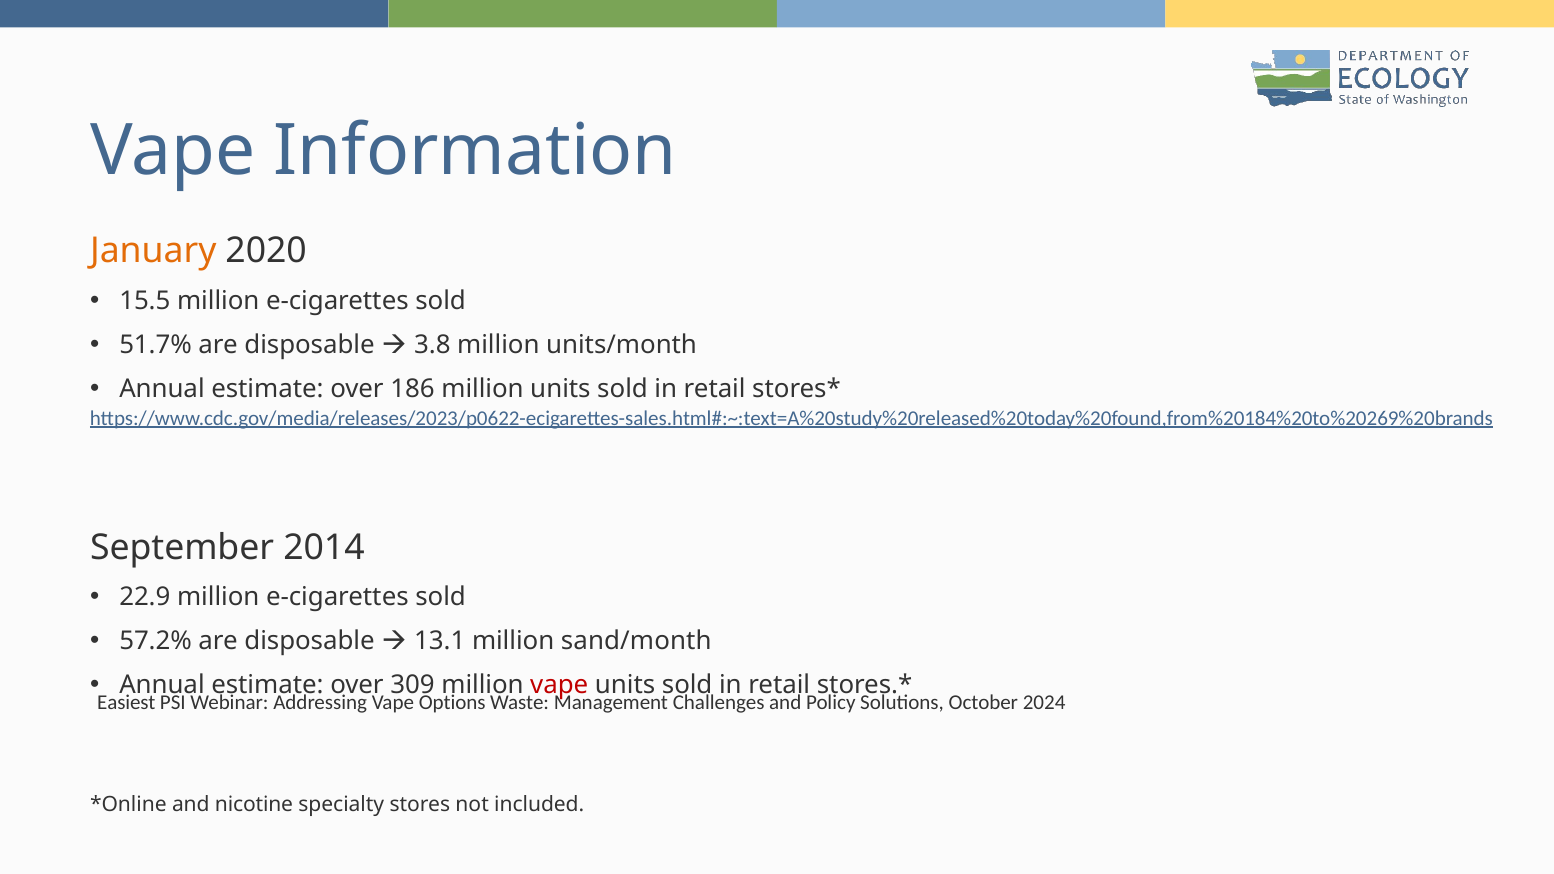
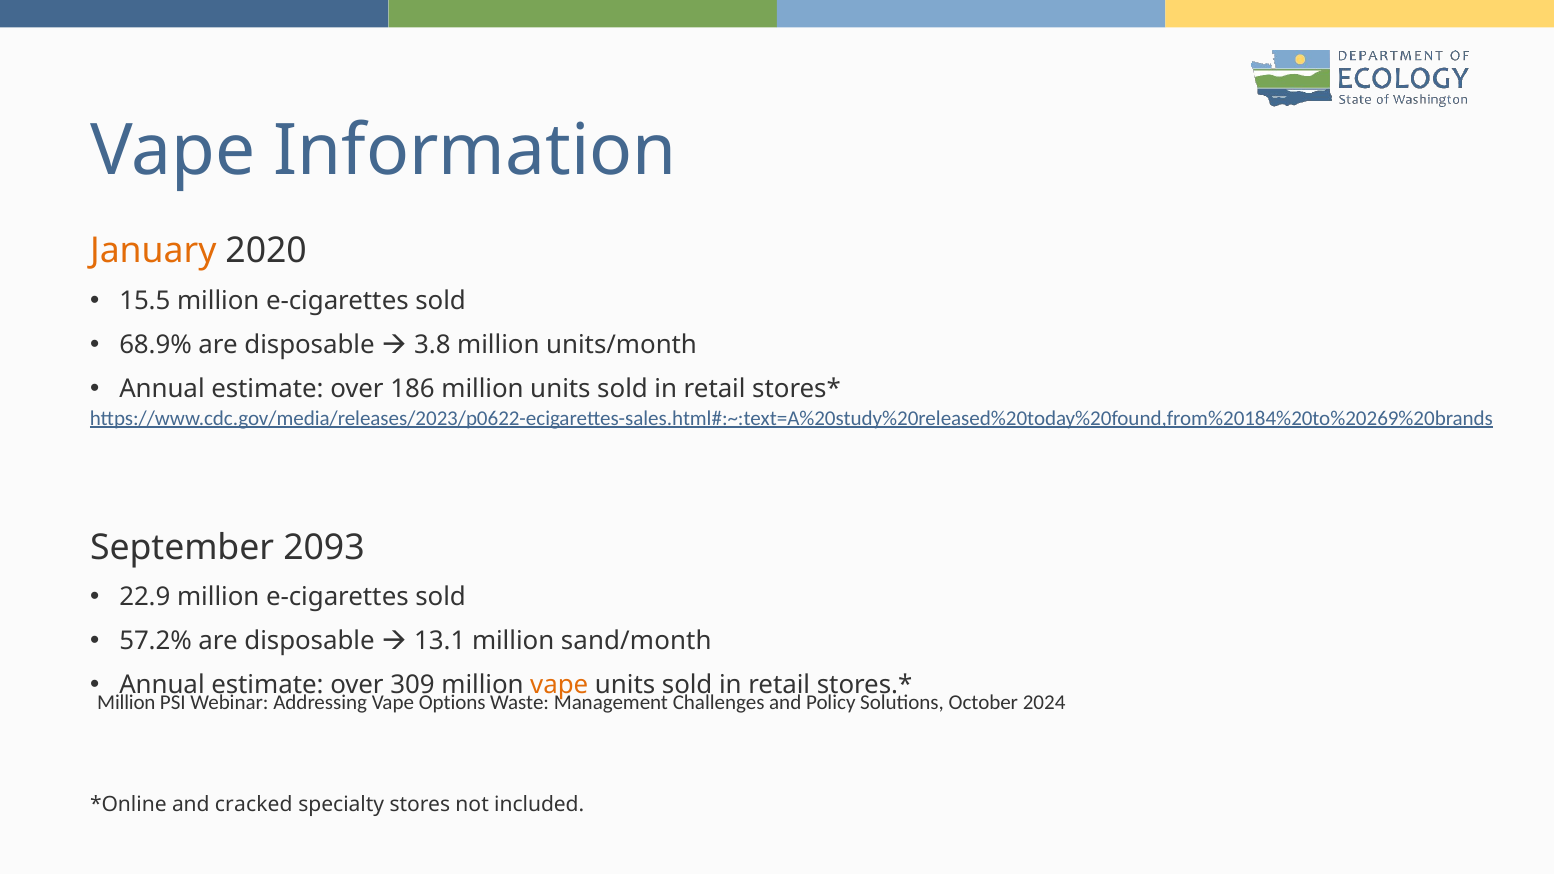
51.7%: 51.7% -> 68.9% (156, 345)
2014: 2014 -> 2093 (324, 547)
vape colour: red -> orange (559, 685)
Easiest: Easiest -> Million (126, 702)
nicotine: nicotine -> cracked (254, 805)
